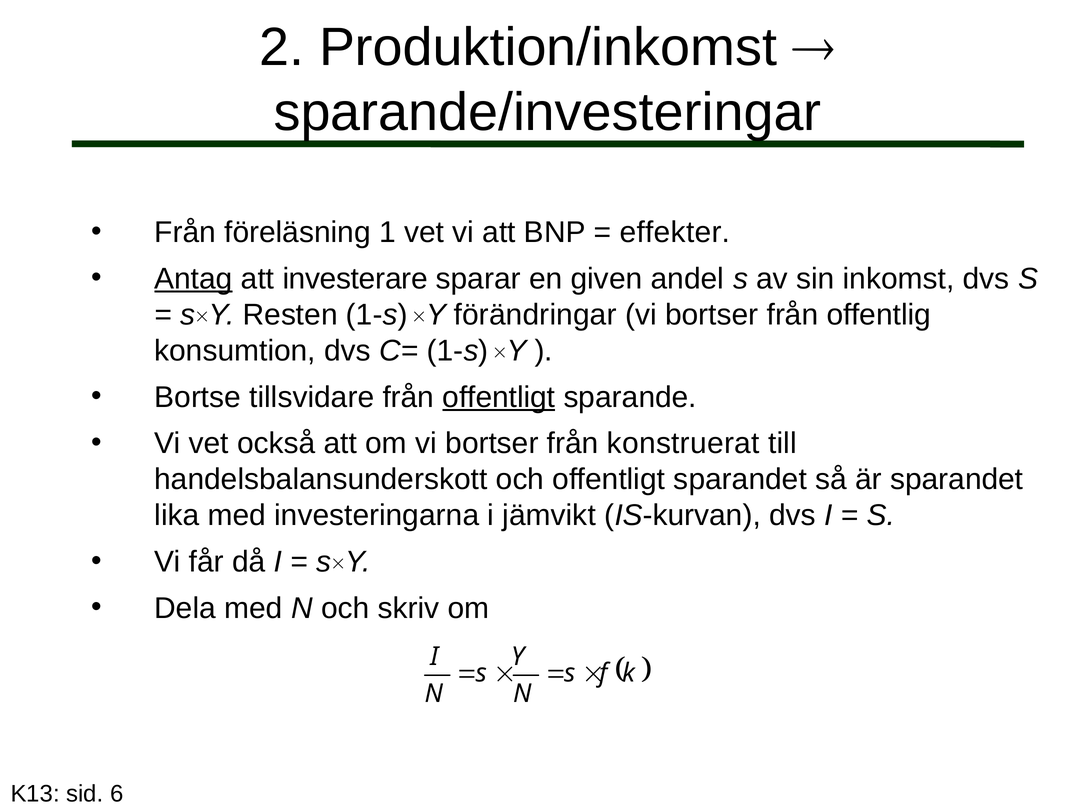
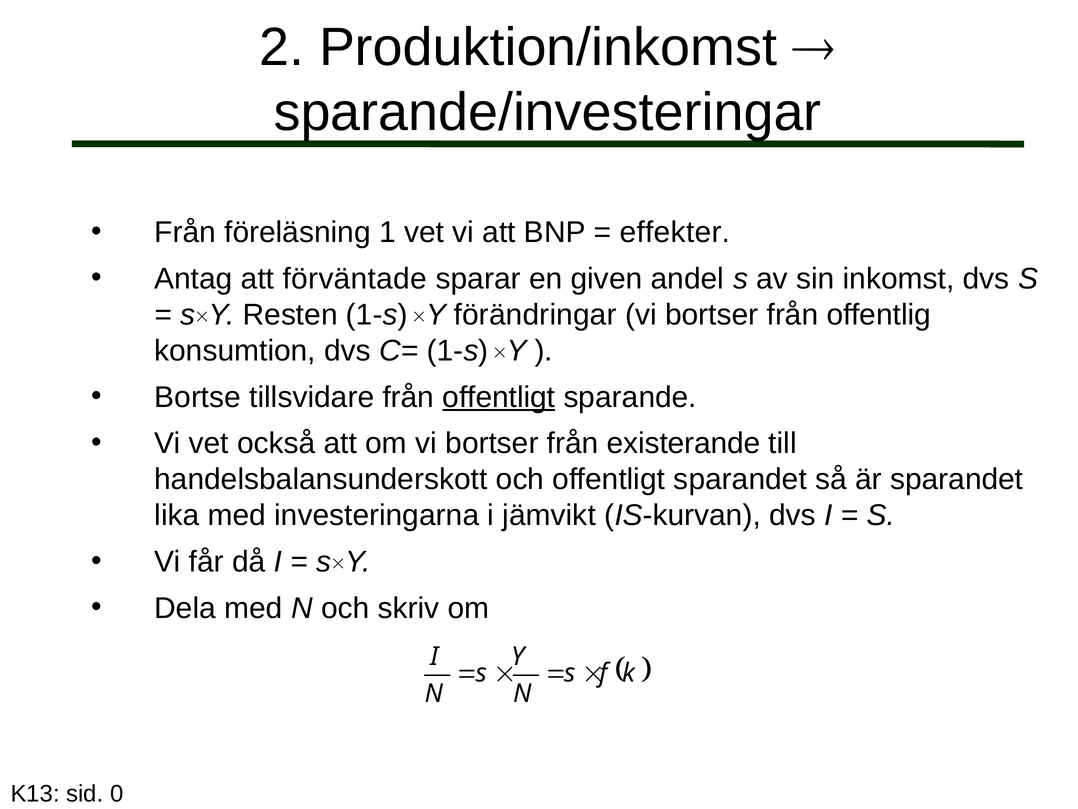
Antag underline: present -> none (193, 279)
investerare: investerare -> förväntade (355, 279)
konstruerat: konstruerat -> existerande (684, 443)
6: 6 -> 0 (117, 794)
